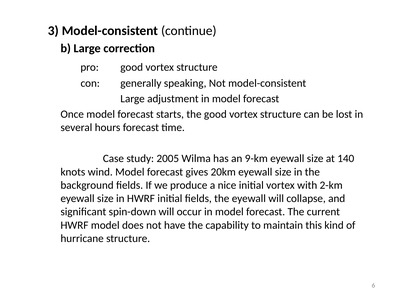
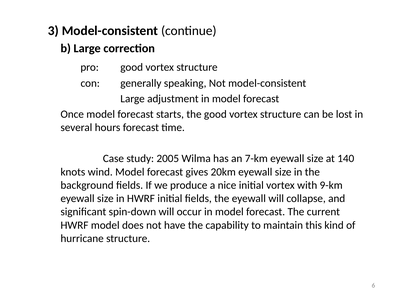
9-km: 9-km -> 7-km (256, 159)
2-km: 2-km -> 9-km (331, 185)
